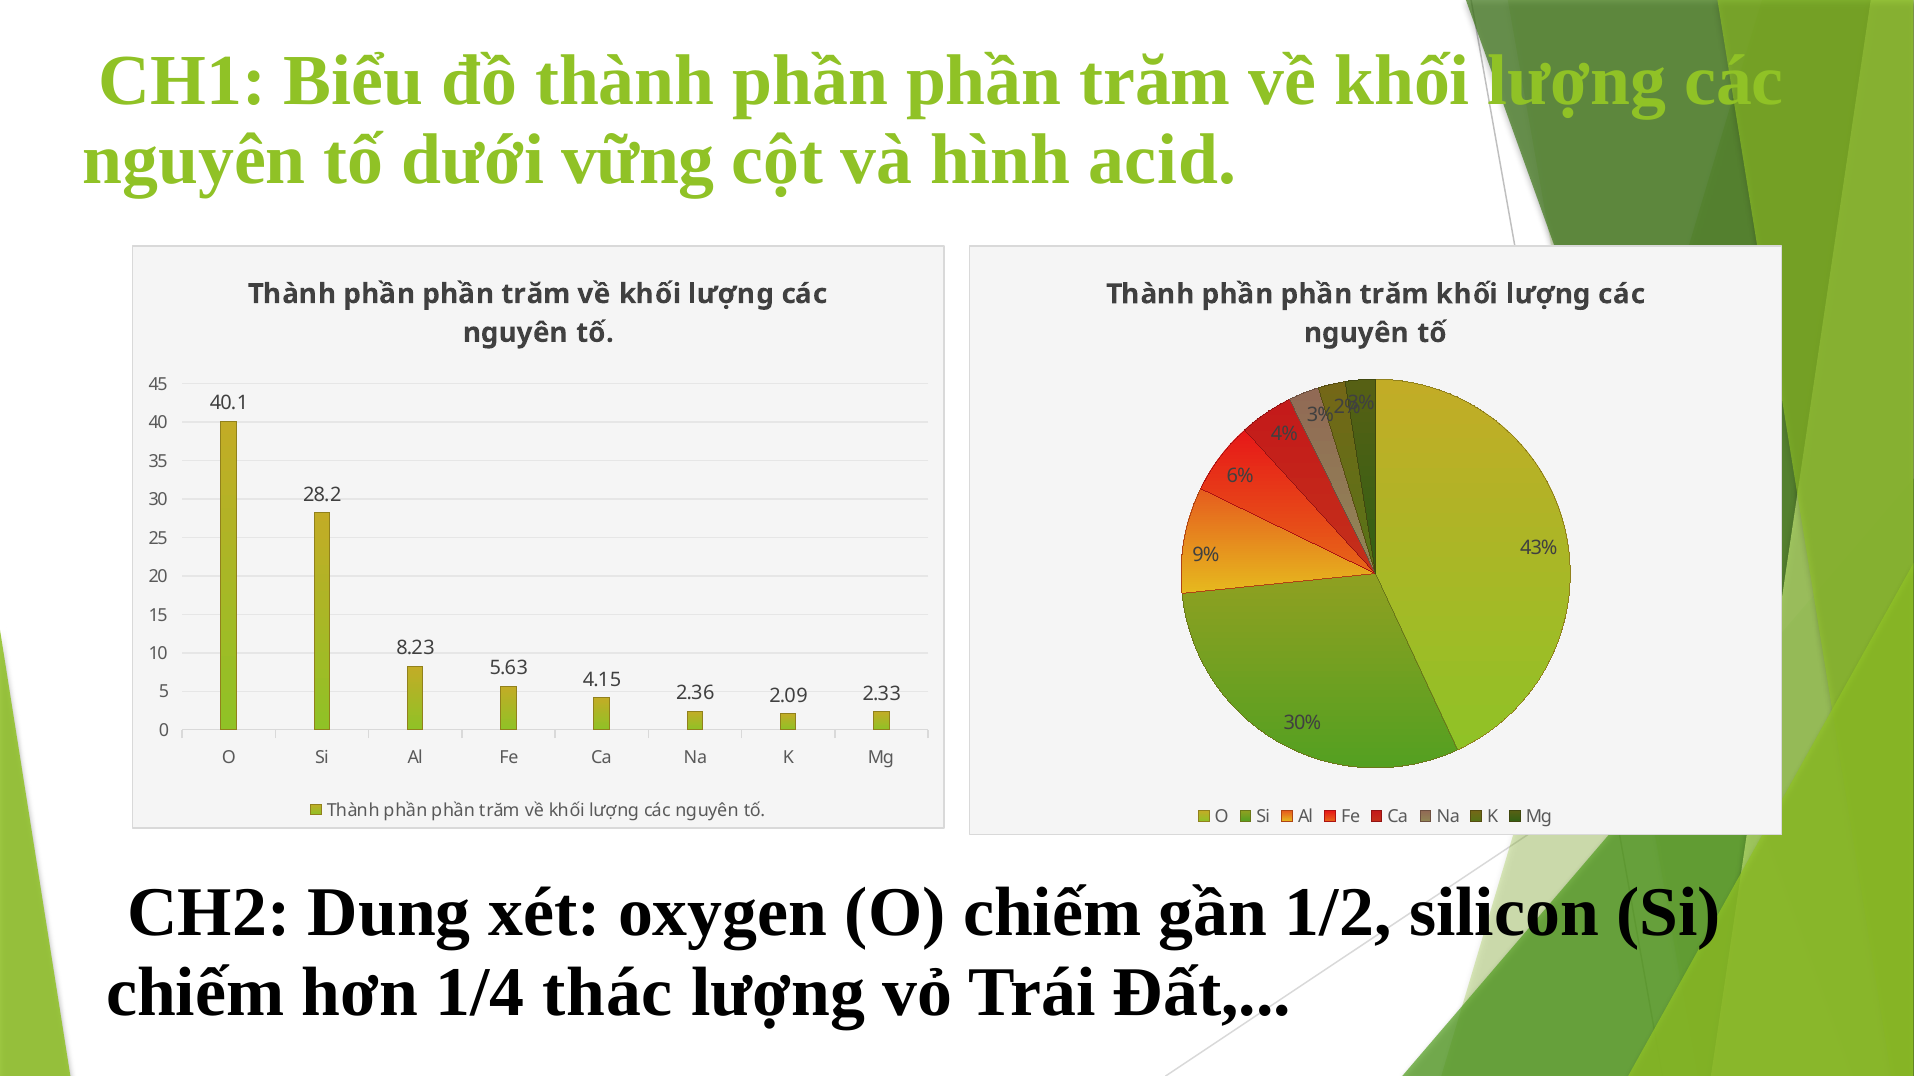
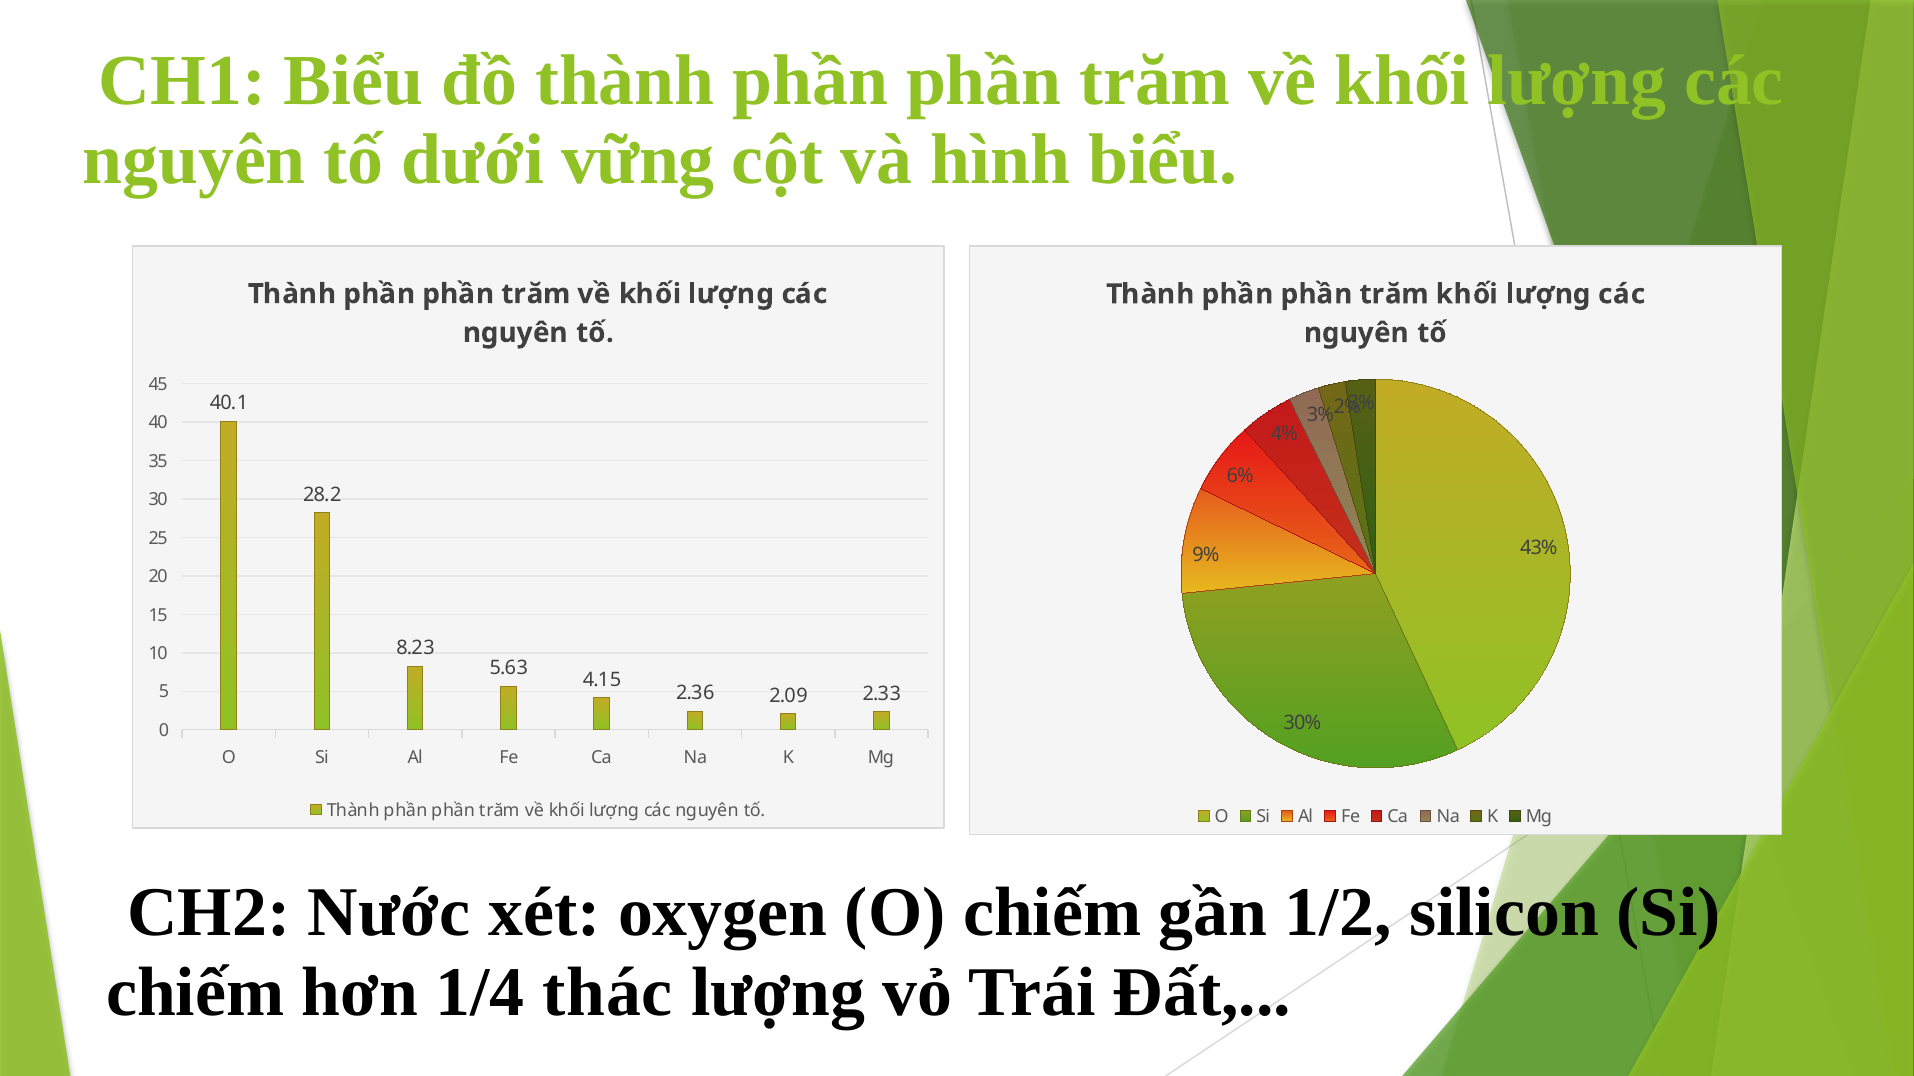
hình acid: acid -> biểu (1163, 160)
Dung: Dung -> Nước (389, 913)
